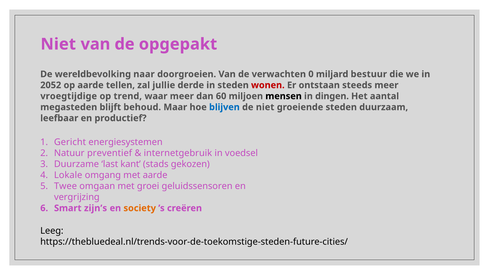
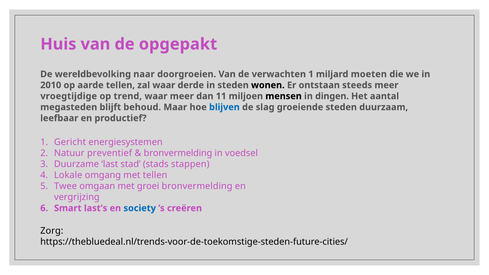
Niet: Niet -> Huis (58, 44)
verwachten 0: 0 -> 1 (311, 74)
bestuur: bestuur -> moeten (369, 74)
2052: 2052 -> 2010 (51, 85)
zal jullie: jullie -> waar (164, 85)
wonen colour: red -> black (268, 85)
60: 60 -> 11 (221, 96)
de niet: niet -> slag (265, 107)
internetgebruik: internetgebruik -> bronvermelding (178, 153)
kant: kant -> stad (131, 164)
gekozen: gekozen -> stappen (190, 164)
met aarde: aarde -> tellen (155, 175)
groei geluidssensoren: geluidssensoren -> bronvermelding (197, 186)
zijn’s: zijn’s -> last’s (96, 208)
society colour: orange -> blue (140, 208)
Leeg: Leeg -> Zorg (52, 231)
